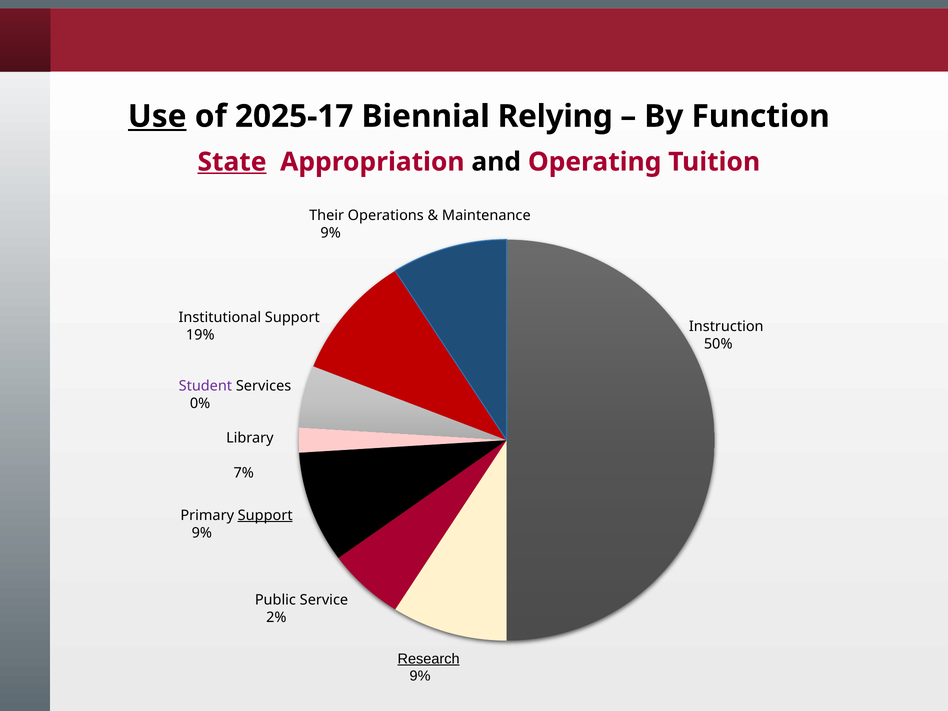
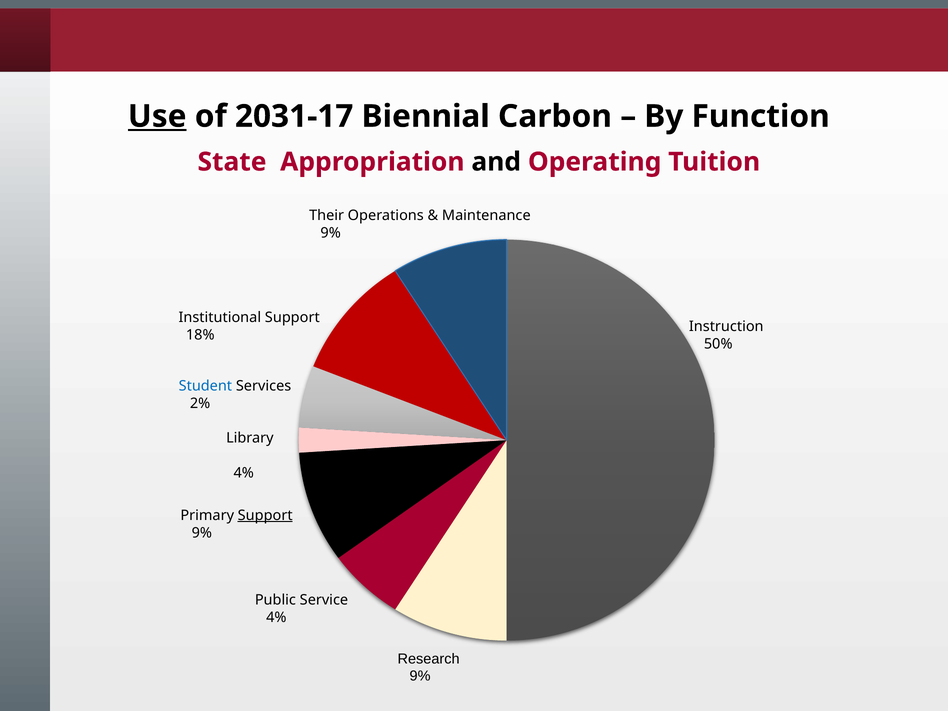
2025-17: 2025-17 -> 2031-17 (294, 116)
Relying: Relying -> Carbon (555, 116)
State underline: present -> none (232, 162)
19%: 19% -> 18% (200, 335)
Student colour: purple -> blue (205, 386)
0%: 0% -> 2% (200, 403)
7%: 7% -> 4% (244, 473)
2%: 2% -> 4% (276, 617)
Research underline: present -> none (429, 659)
